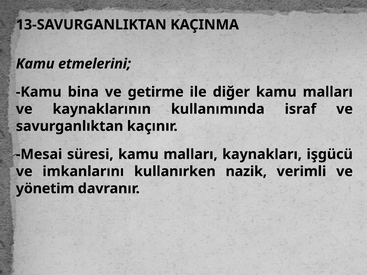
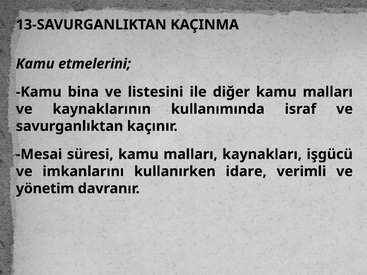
getirme: getirme -> listesini (156, 92)
nazik: nazik -> idare (246, 172)
